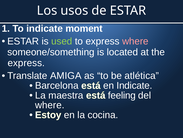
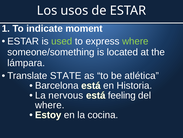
where colour: pink -> light green (135, 41)
express: express -> lámpara (26, 63)
AMIGA: AMIGA -> STATE (66, 75)
en Indicate: Indicate -> Historia (134, 85)
maestra: maestra -> nervous (66, 95)
